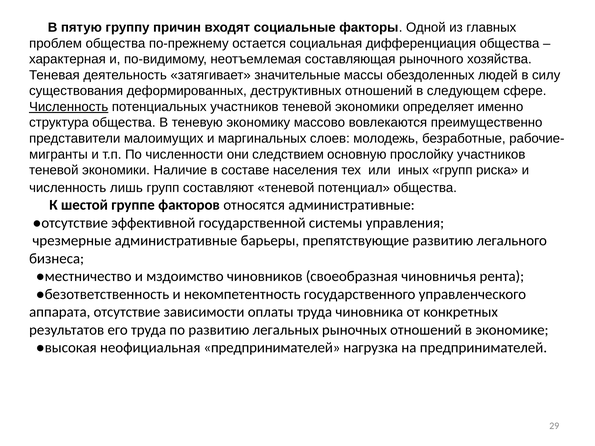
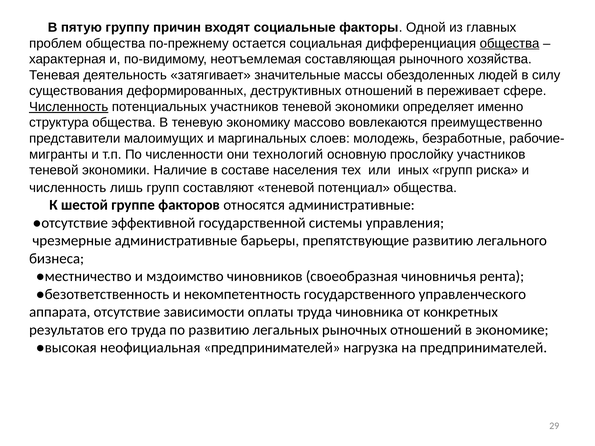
общества underline: none -> present (510, 43)
следующем: следующем -> переживает (463, 91)
следствием: следствием -> технологий (288, 154)
